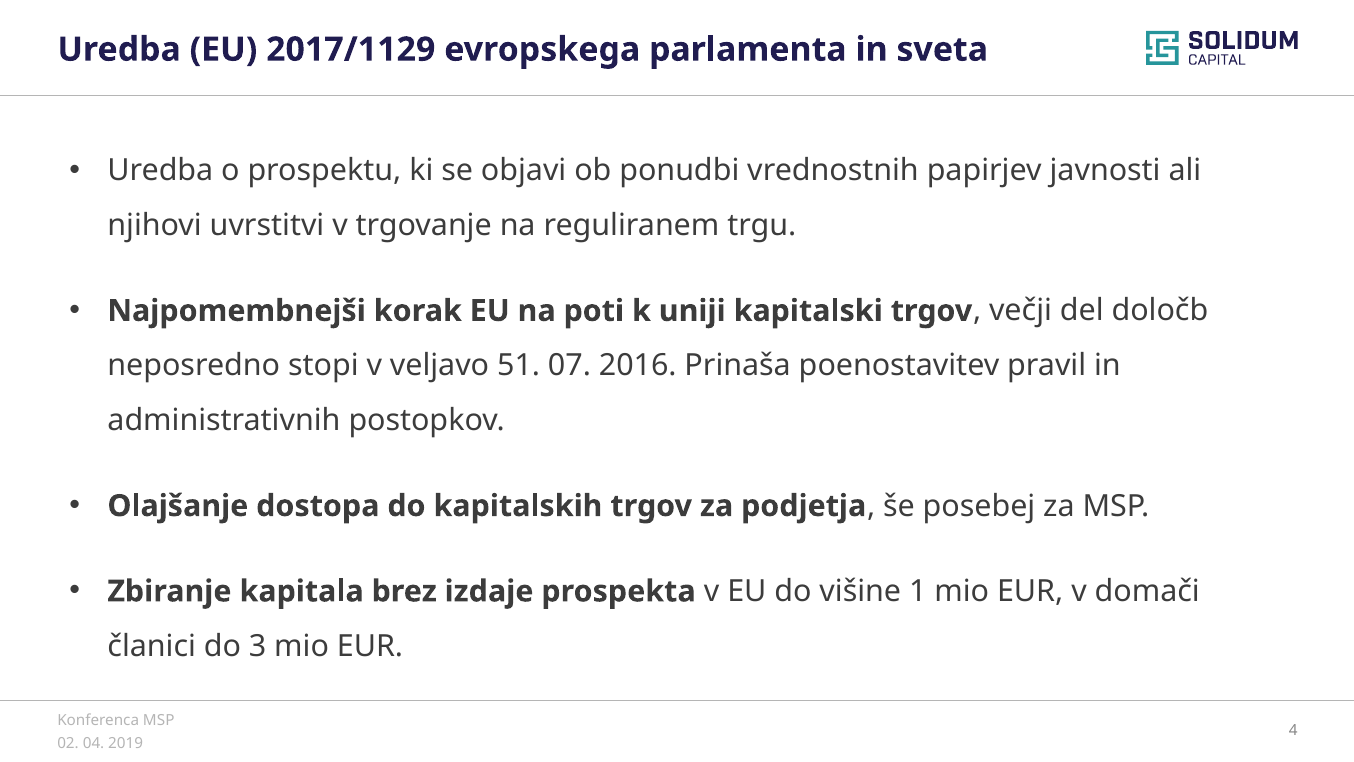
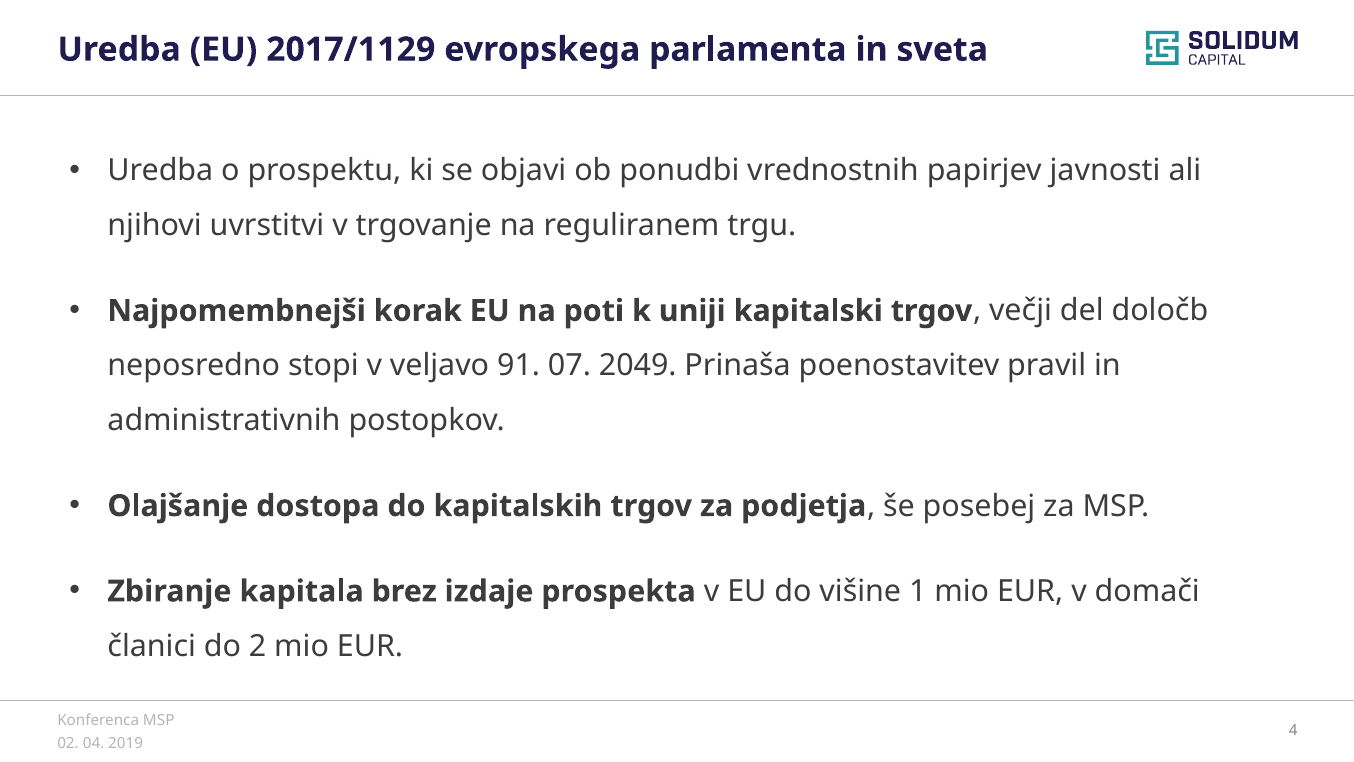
51: 51 -> 91 (519, 366)
2016: 2016 -> 2049 (638, 366)
3: 3 -> 2 (258, 646)
